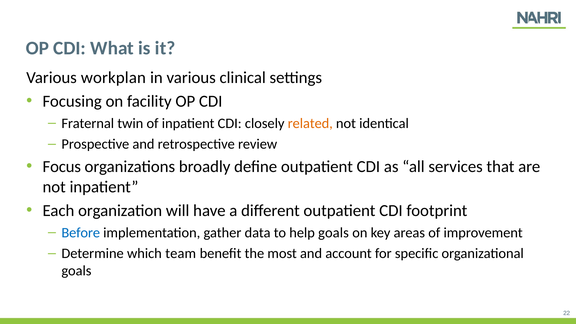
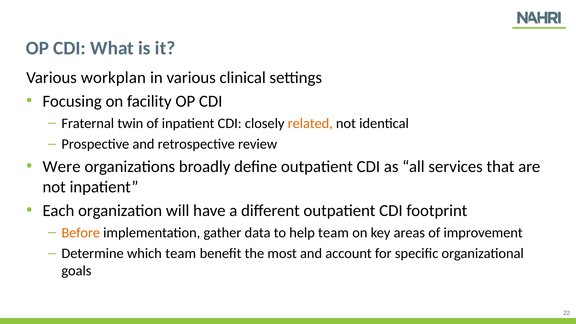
Focus: Focus -> Were (62, 167)
Before colour: blue -> orange (81, 233)
help goals: goals -> team (333, 233)
